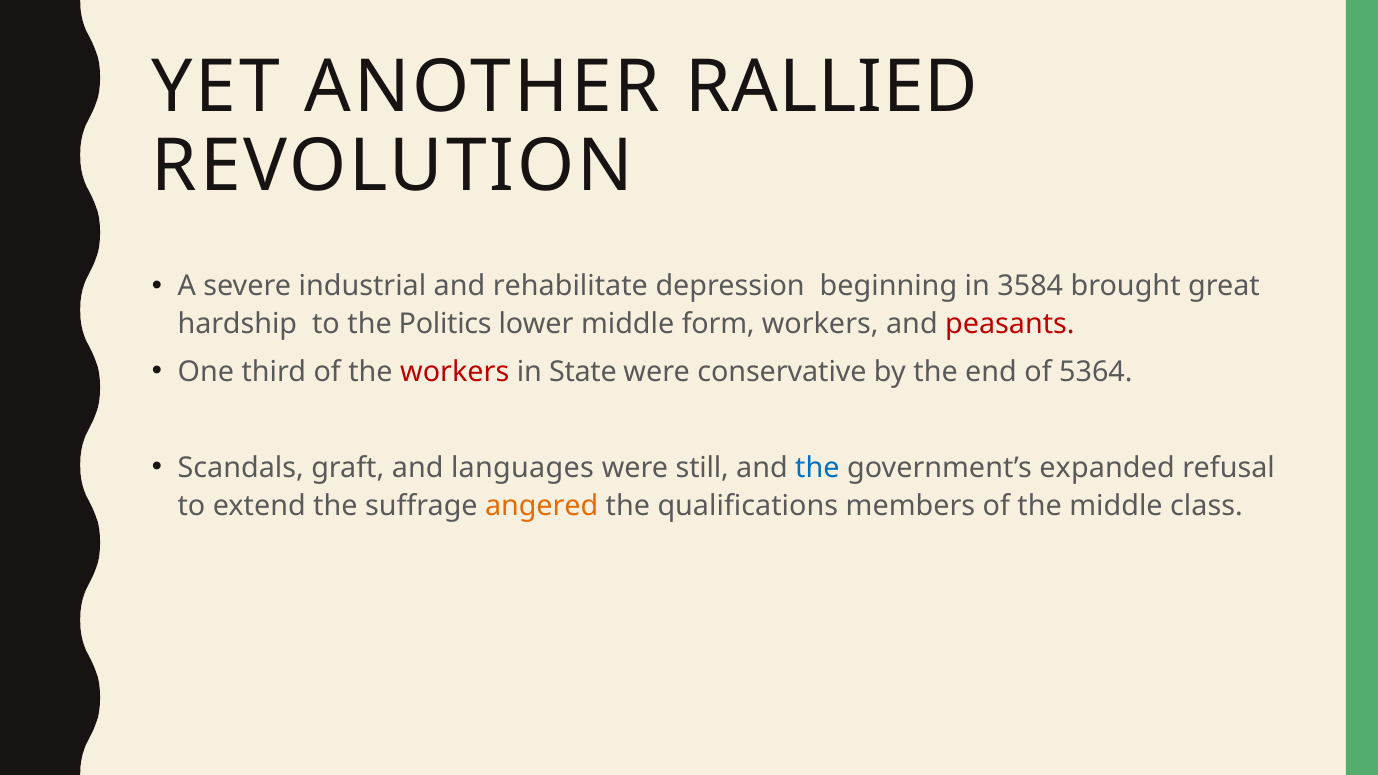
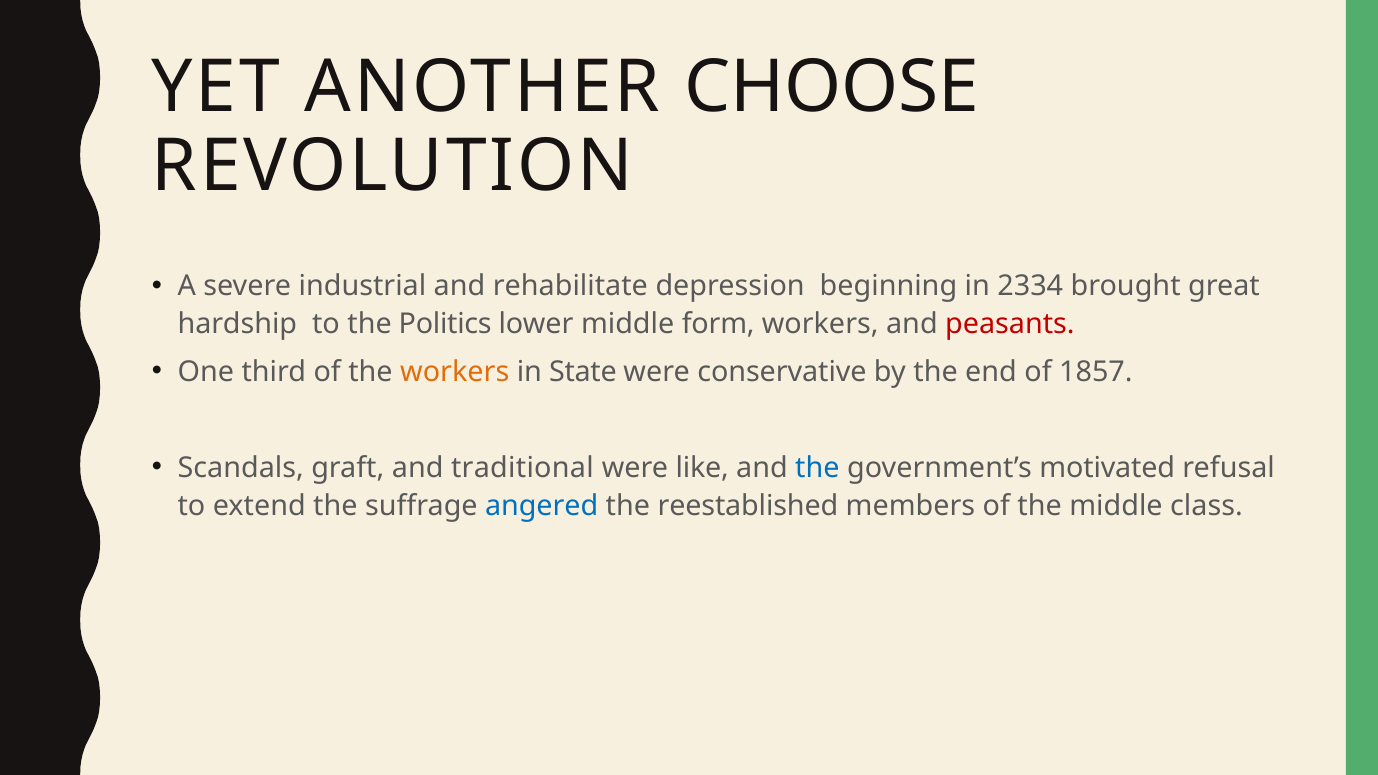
RALLIED: RALLIED -> CHOOSE (832, 87)
3584: 3584 -> 2334 (1030, 286)
workers colour: red -> orange (455, 372)
5364: 5364 -> 1857 (1096, 372)
languages: languages -> traditional (522, 468)
still: still -> like (702, 468)
expanded: expanded -> motivated (1107, 468)
angered colour: orange -> blue (542, 506)
qualifications: qualifications -> reestablished (748, 506)
